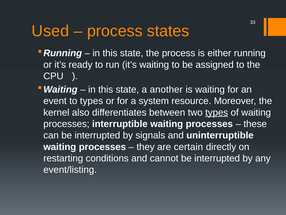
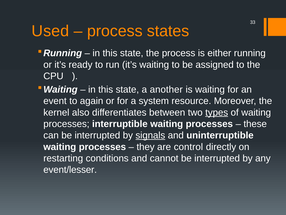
to types: types -> again (92, 101)
signals underline: none -> present (150, 135)
certain: certain -> control (188, 147)
event/listing: event/listing -> event/lesser (70, 169)
